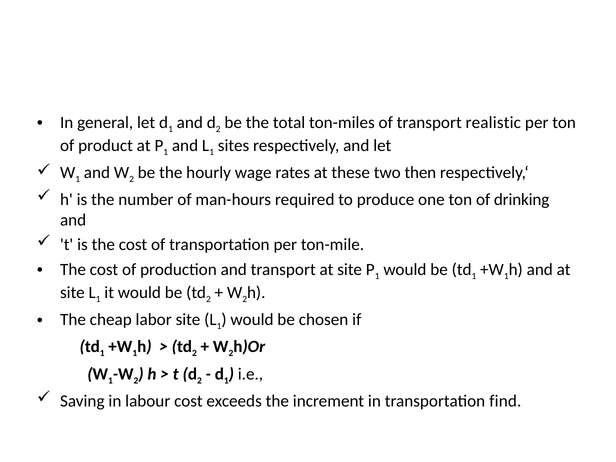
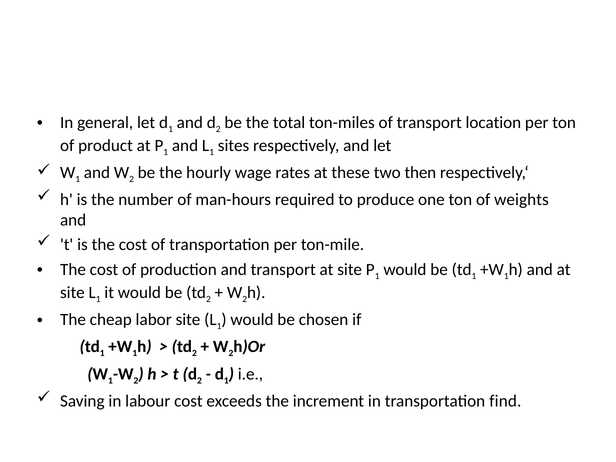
realistic: realistic -> location (493, 122)
drinking: drinking -> weights (521, 200)
